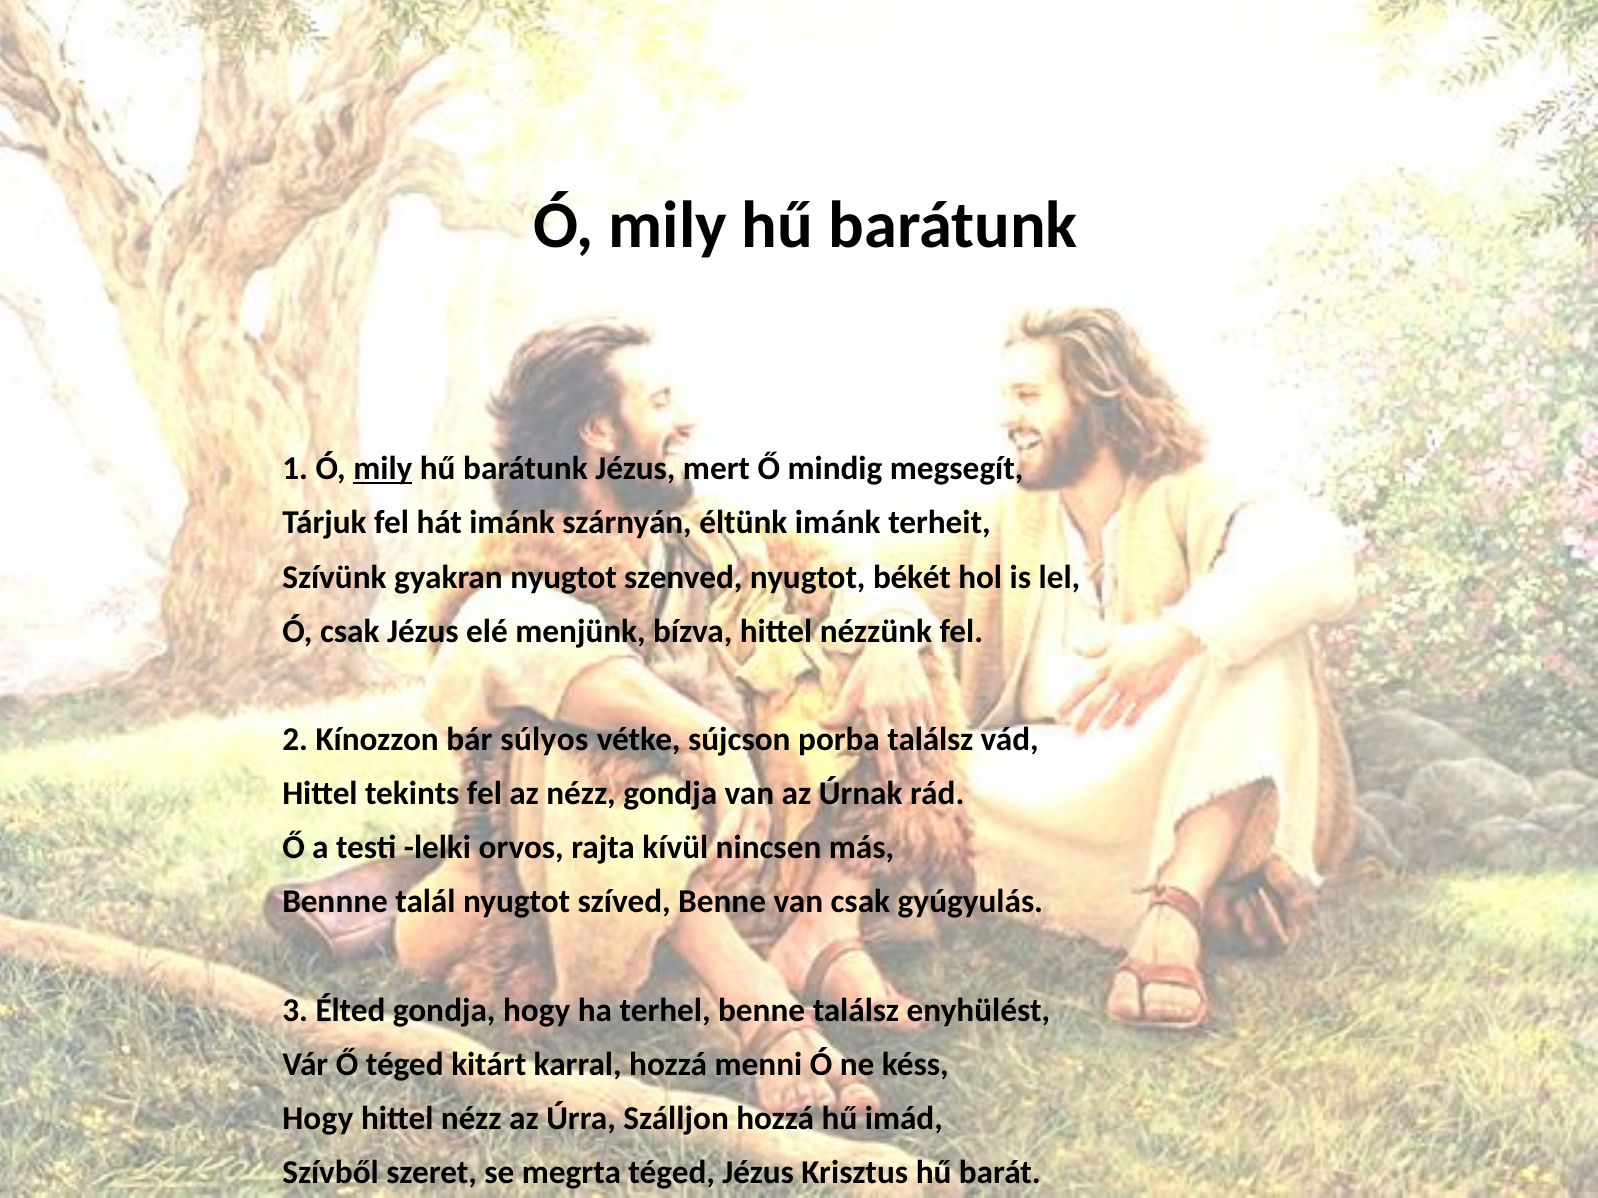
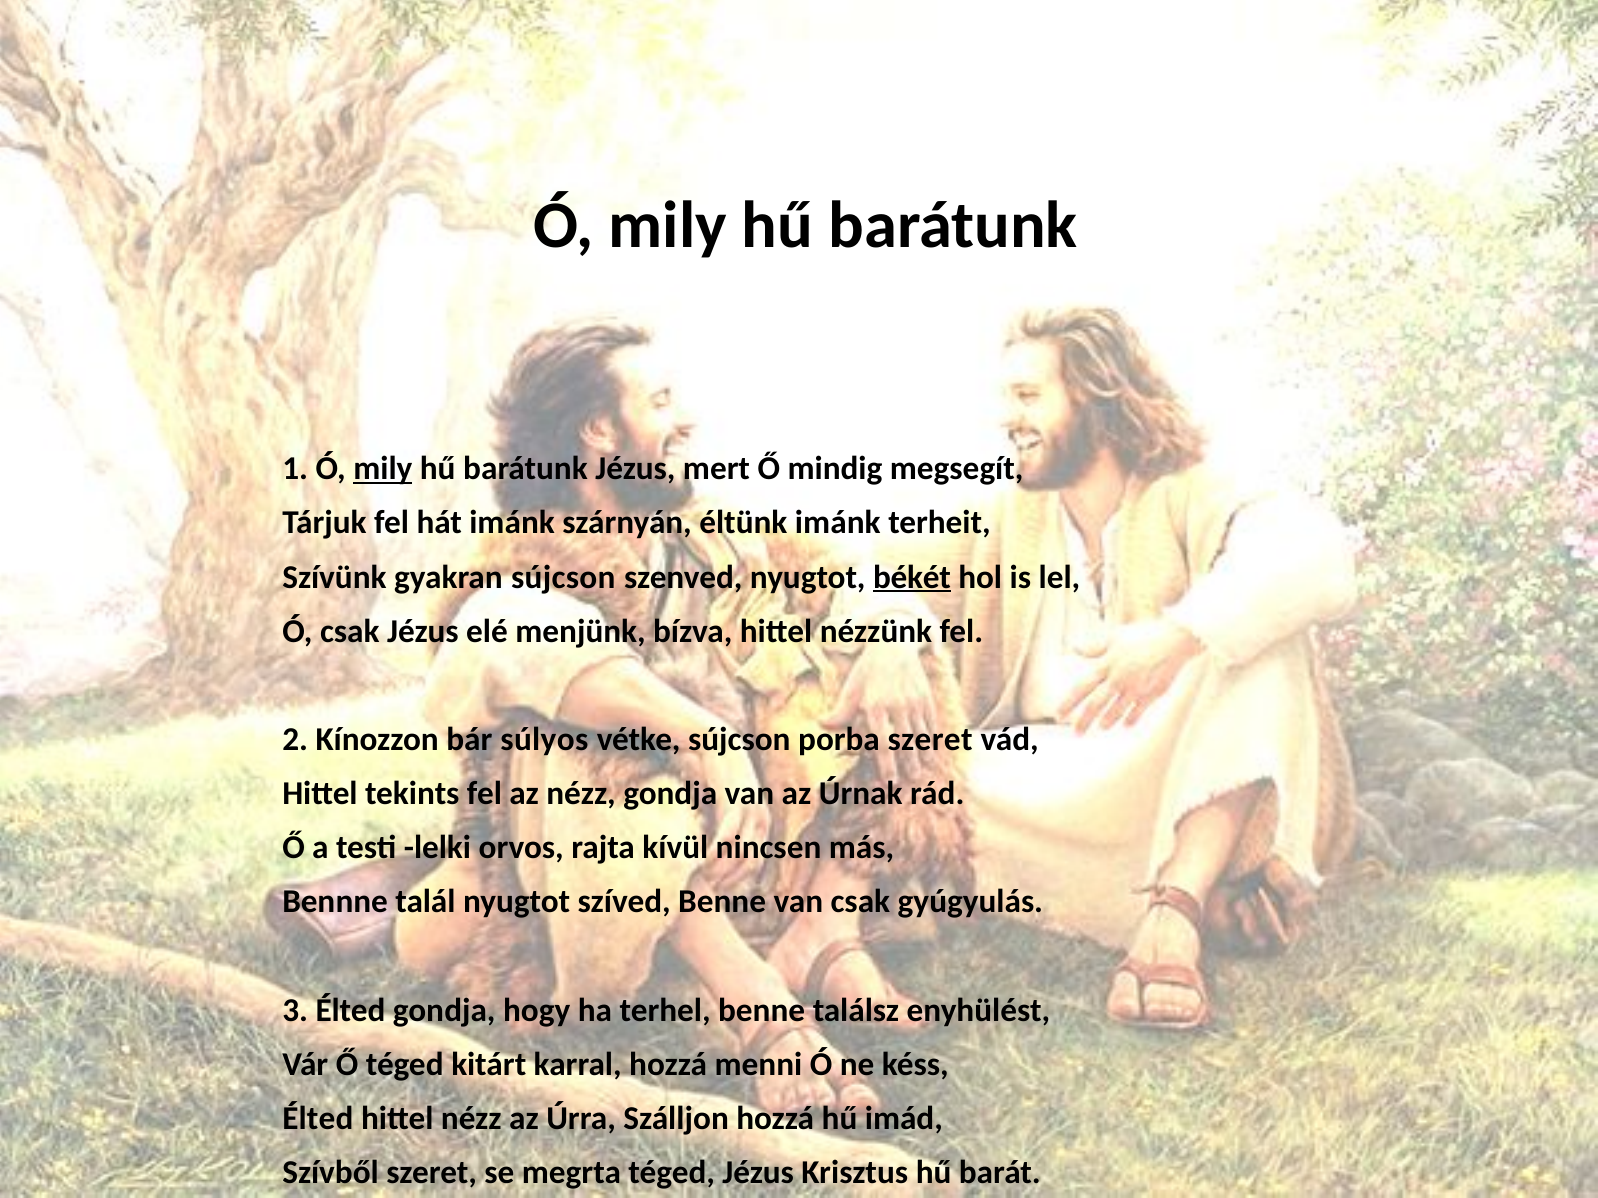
gyakran nyugtot: nyugtot -> sújcson (563, 577)
békét underline: none -> present (912, 577)
porba találsz: találsz -> szeret (930, 740)
Hogy: Hogy -> Élted (318, 1119)
